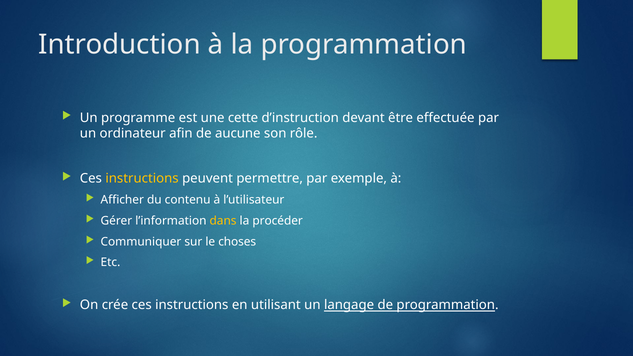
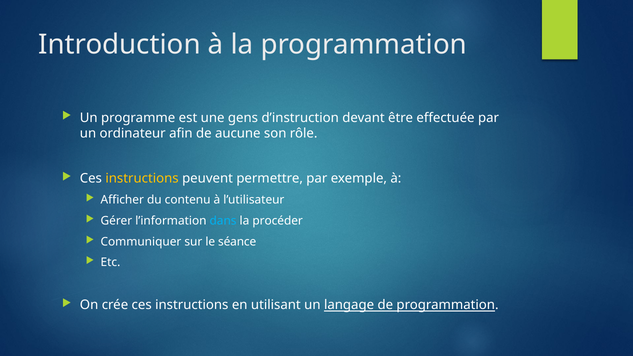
cette: cette -> gens (243, 118)
dans colour: yellow -> light blue (223, 221)
choses: choses -> séance (237, 242)
